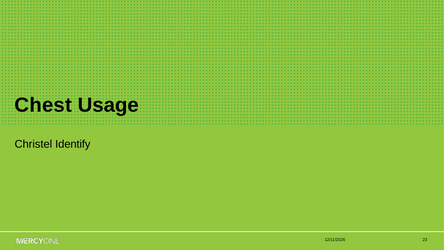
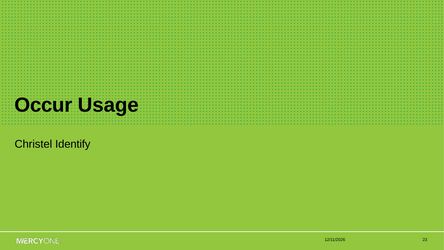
Chest: Chest -> Occur (43, 105)
